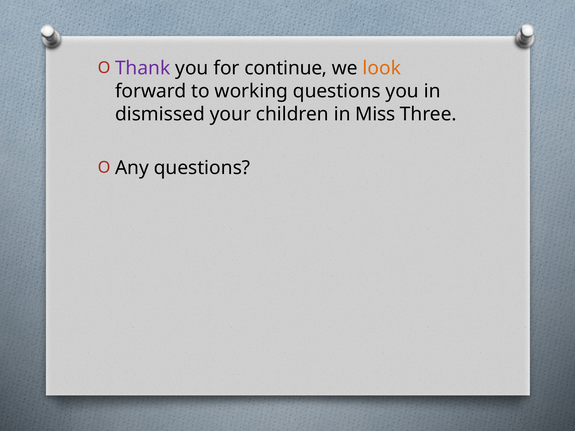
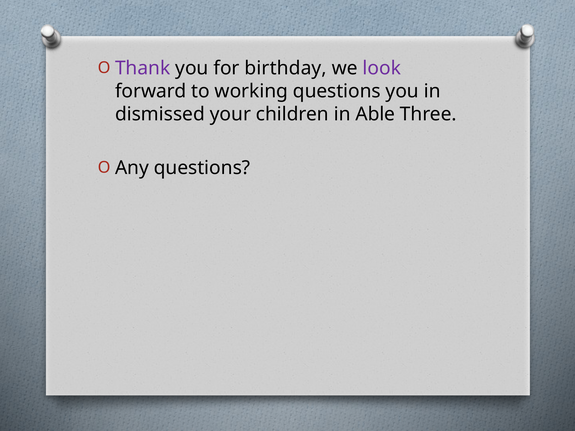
continue: continue -> birthday (286, 68)
look colour: orange -> purple (382, 68)
Miss: Miss -> Able (375, 114)
